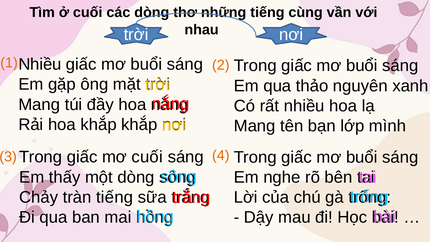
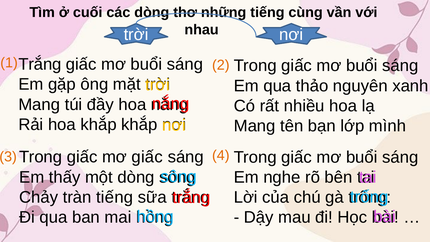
Nhiều: Nhiều -> Trắng (40, 64)
mơ cuối: cuối -> giấc (147, 157)
